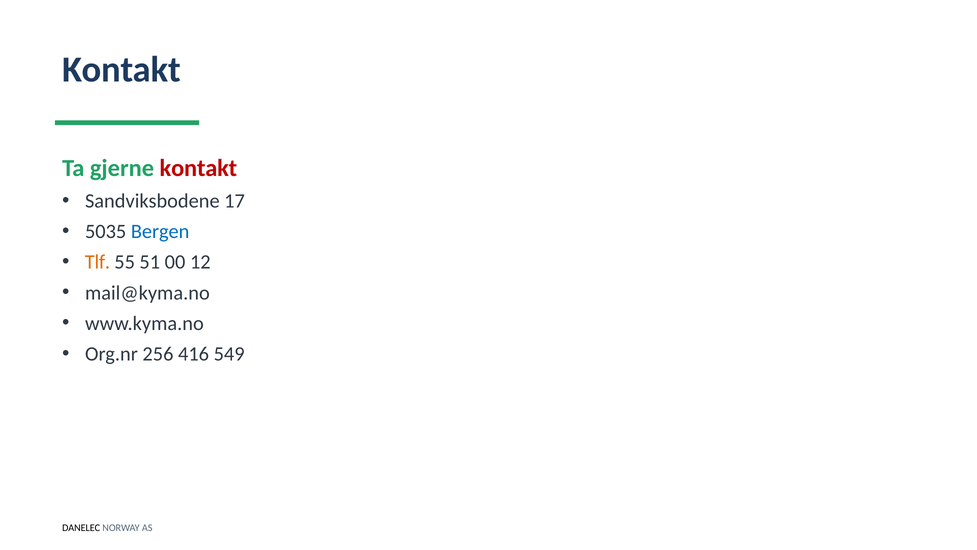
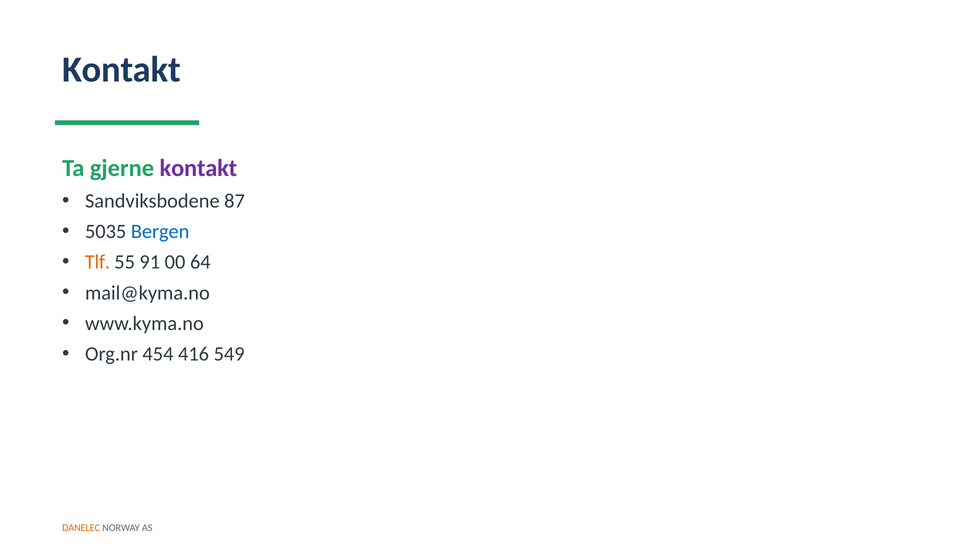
kontakt colour: red -> purple (198, 168)
17: 17 -> 87 (235, 201)
51: 51 -> 91 (150, 262)
12: 12 -> 64 (200, 262)
256: 256 -> 454 (158, 354)
DANELEC colour: black -> orange (81, 527)
